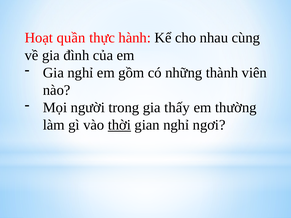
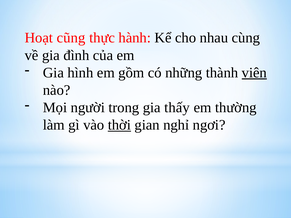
quần: quần -> cũng (71, 38)
Gia nghỉ: nghỉ -> hình (80, 73)
viên underline: none -> present (254, 73)
